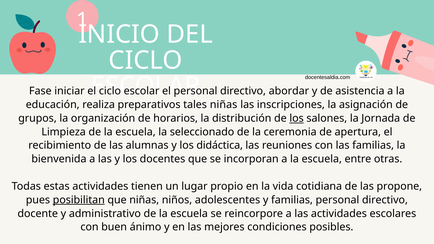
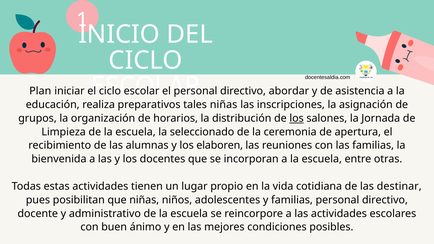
Fase: Fase -> Plan (40, 91)
didáctica: didáctica -> elaboren (220, 146)
propone: propone -> destinar (399, 186)
posibilitan underline: present -> none (79, 200)
